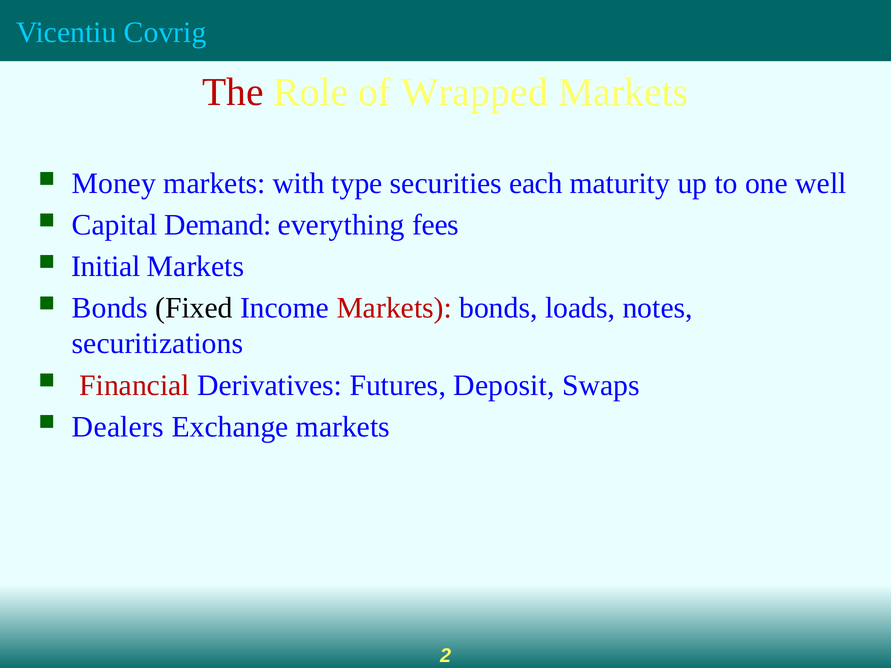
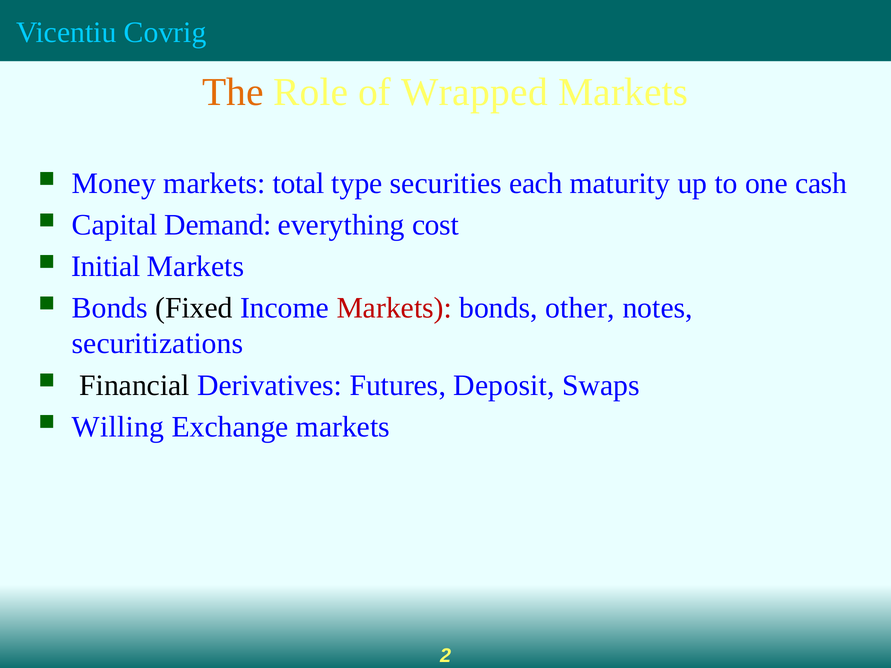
The colour: red -> orange (233, 92)
with: with -> total (299, 183)
well: well -> cash (821, 183)
fees: fees -> cost (436, 225)
loads: loads -> other (580, 308)
Financial colour: red -> black (135, 385)
Dealers: Dealers -> Willing (118, 427)
